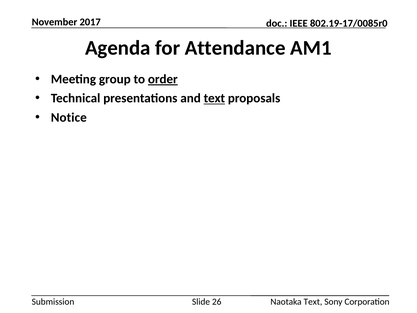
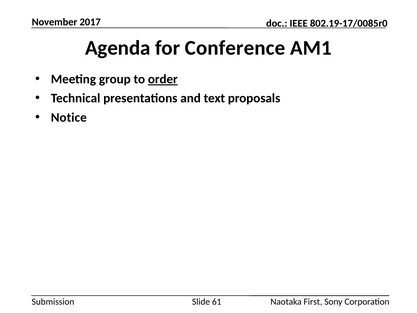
Attendance: Attendance -> Conference (235, 48)
text underline: present -> none (214, 98)
26: 26 -> 61 (217, 302)
Naotaka Text: Text -> First (313, 302)
